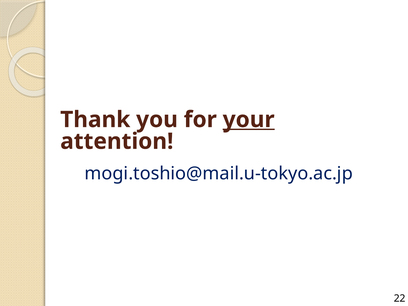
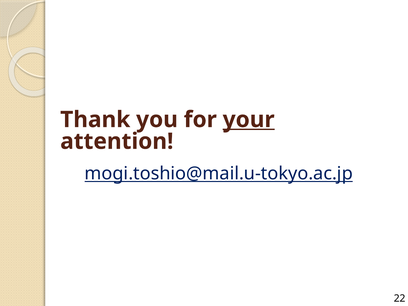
mogi.toshio@mail.u-tokyo.ac.jp underline: none -> present (219, 174)
